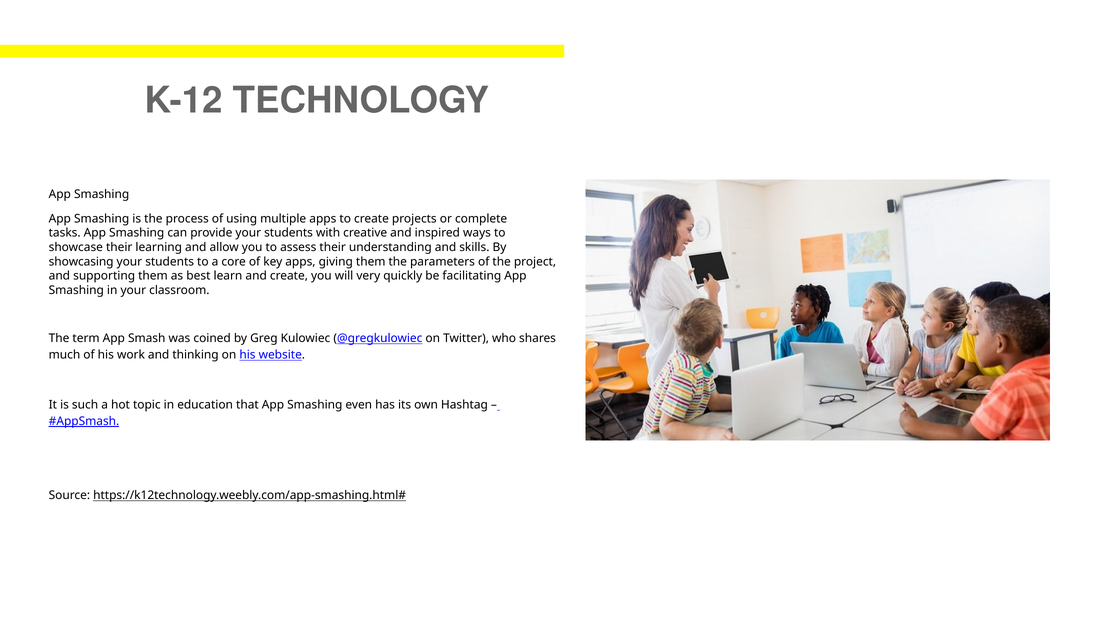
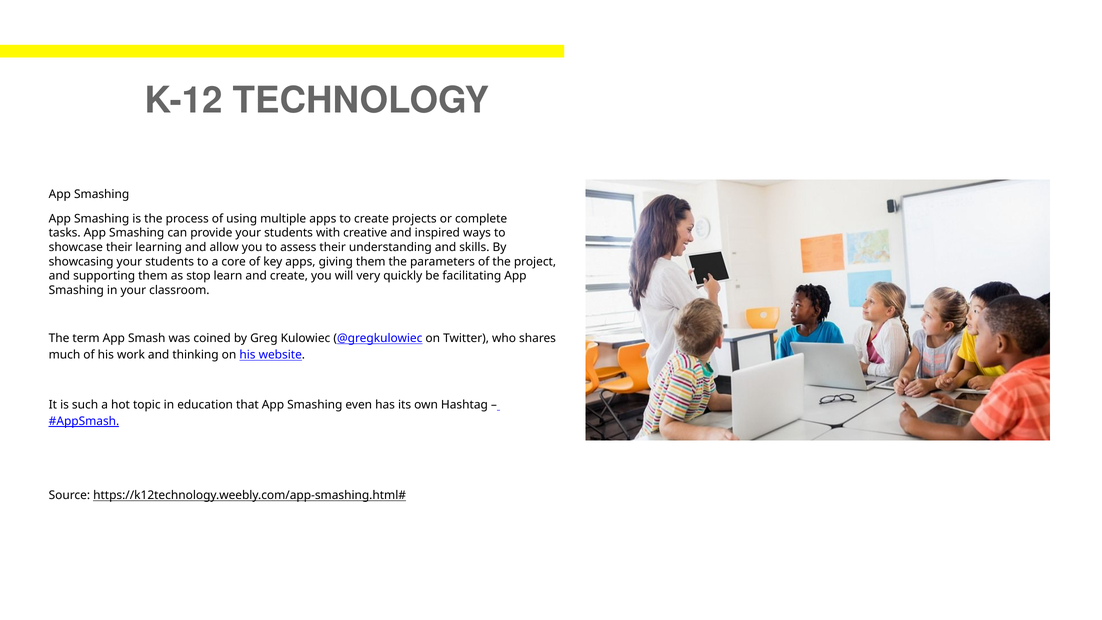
best: best -> stop (198, 276)
